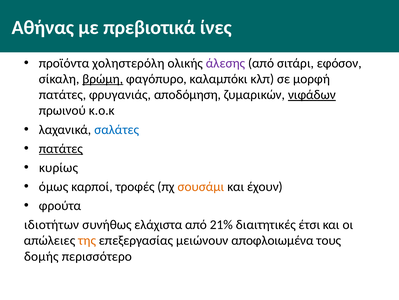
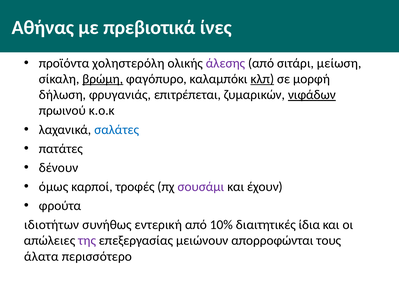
εφόσον: εφόσον -> μείωση (339, 63)
κλπ underline: none -> present (262, 79)
πατάτες: πατάτες -> δήλωση (62, 95)
αποδόμηση: αποδόμηση -> επιτρέπεται (188, 95)
πατάτες underline: present -> none (61, 148)
κυρίως: κυρίως -> δένουν (59, 167)
σουσάμι colour: orange -> purple (201, 186)
ελάχιστα: ελάχιστα -> εντερική (158, 224)
21%: 21% -> 10% (221, 224)
έτσι: έτσι -> ίδια (309, 224)
της colour: orange -> purple (87, 240)
αποφλοιωμένα: αποφλοιωμένα -> απορροφώνται (272, 240)
δομής: δομής -> άλατα (41, 256)
